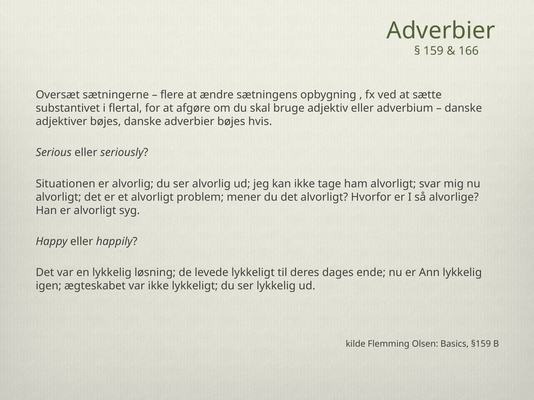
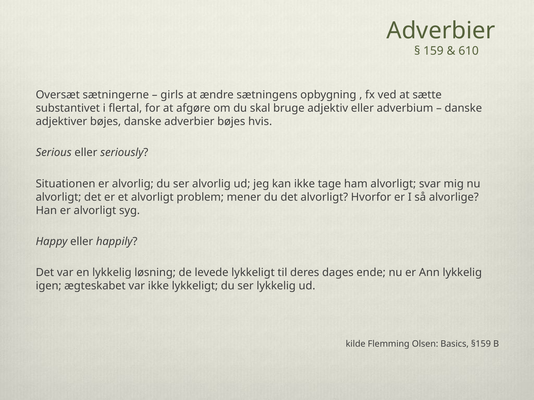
166: 166 -> 610 (469, 51)
flere: flere -> girls (172, 95)
